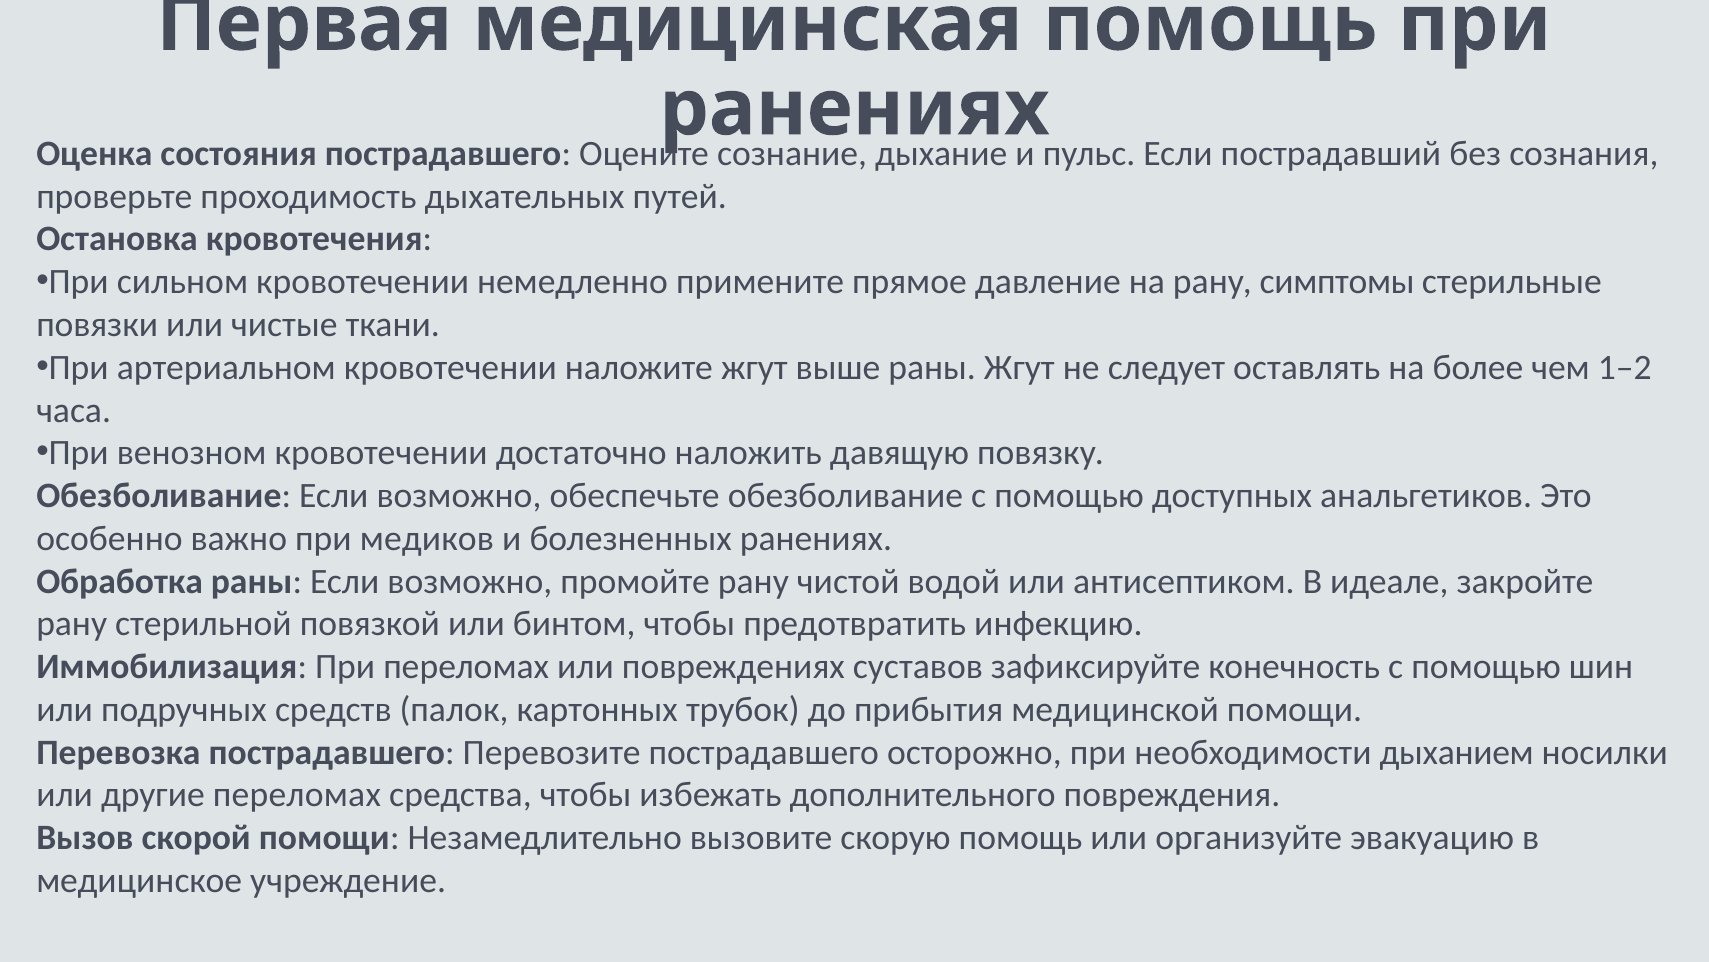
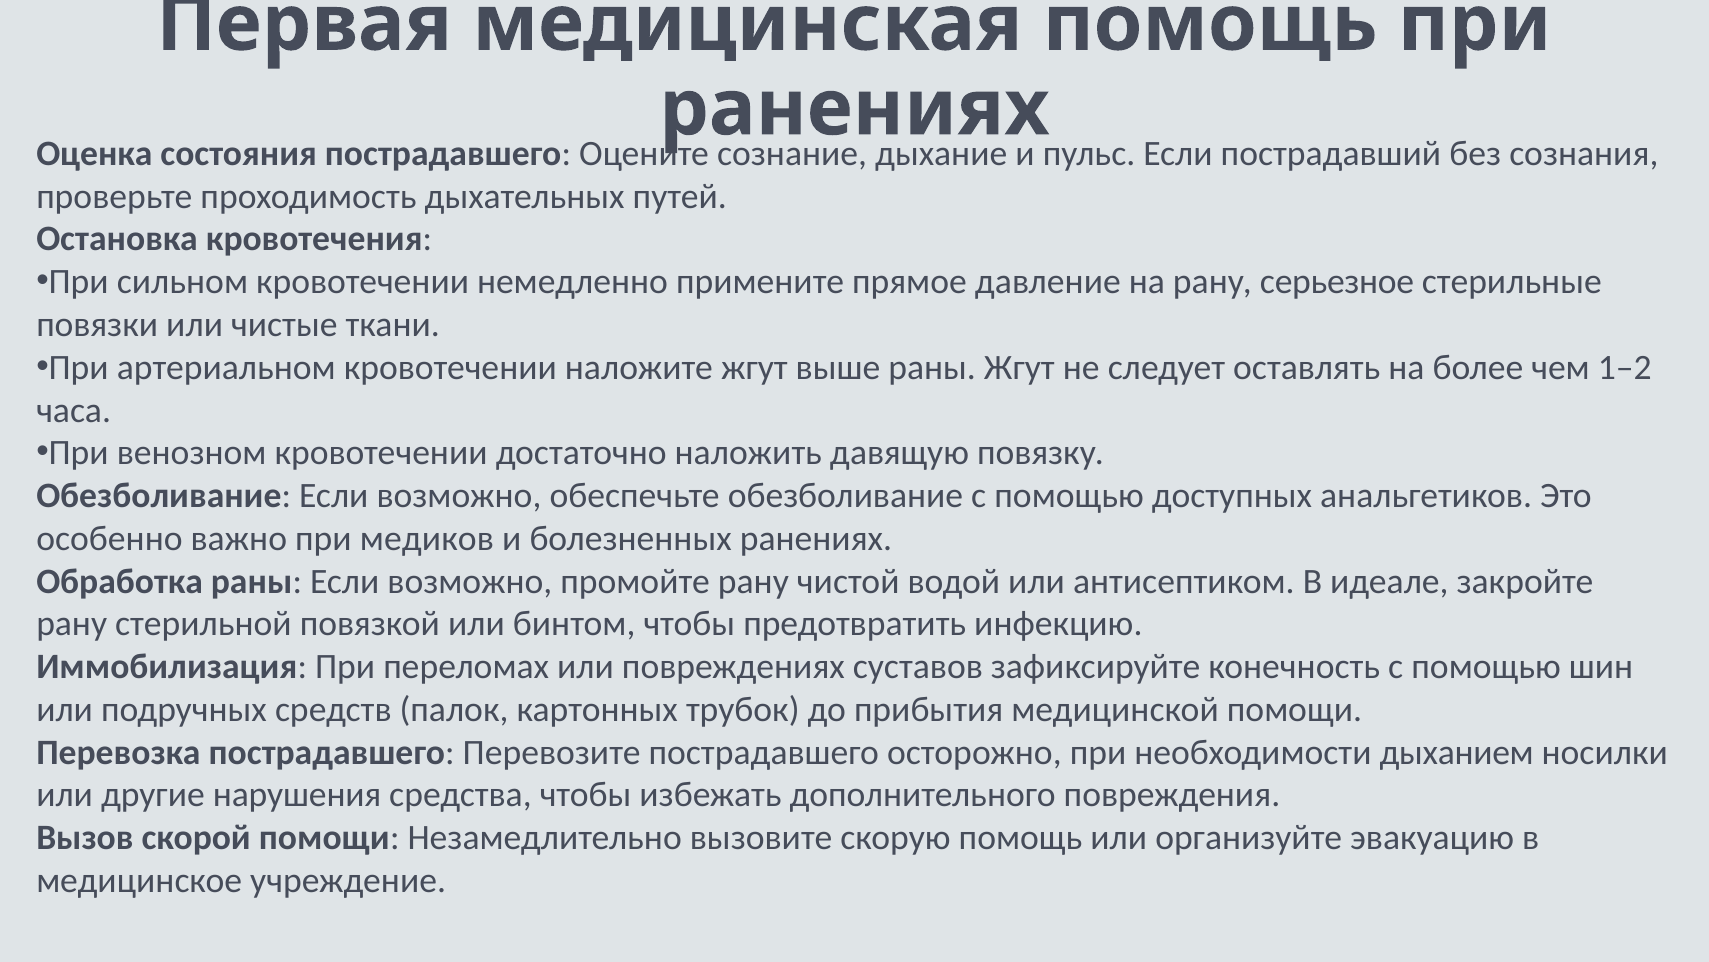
симптомы: симптомы -> серьезное (1337, 282)
другие переломах: переломах -> нарушения (297, 795)
